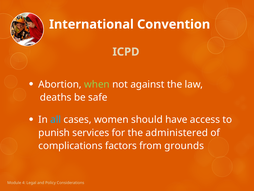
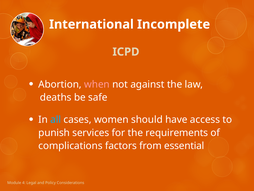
Convention: Convention -> Incomplete (174, 24)
when colour: light green -> pink (97, 84)
administered: administered -> requirements (177, 132)
grounds: grounds -> essential (184, 145)
